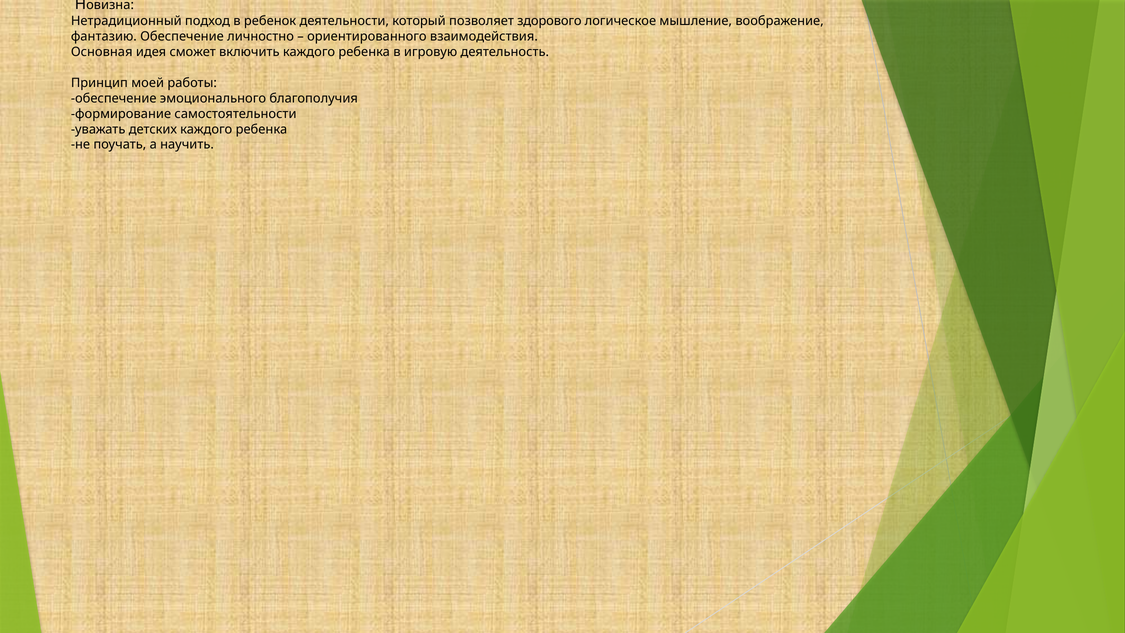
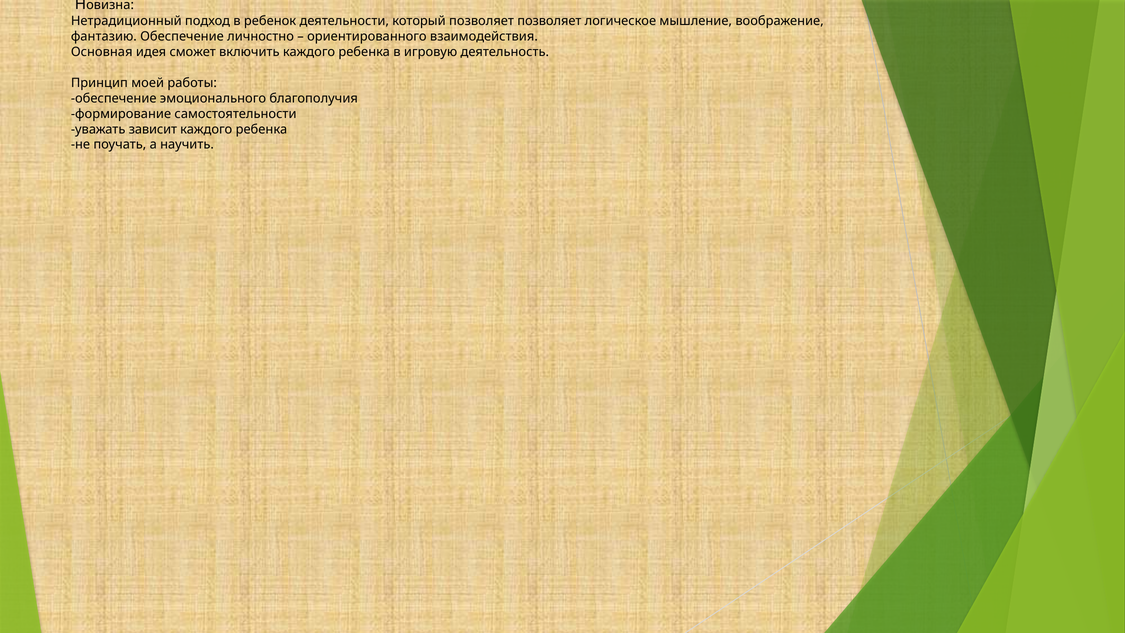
позволяет здорового: здорового -> позволяет (549, 21)
детских: детских -> зависит (153, 129)
